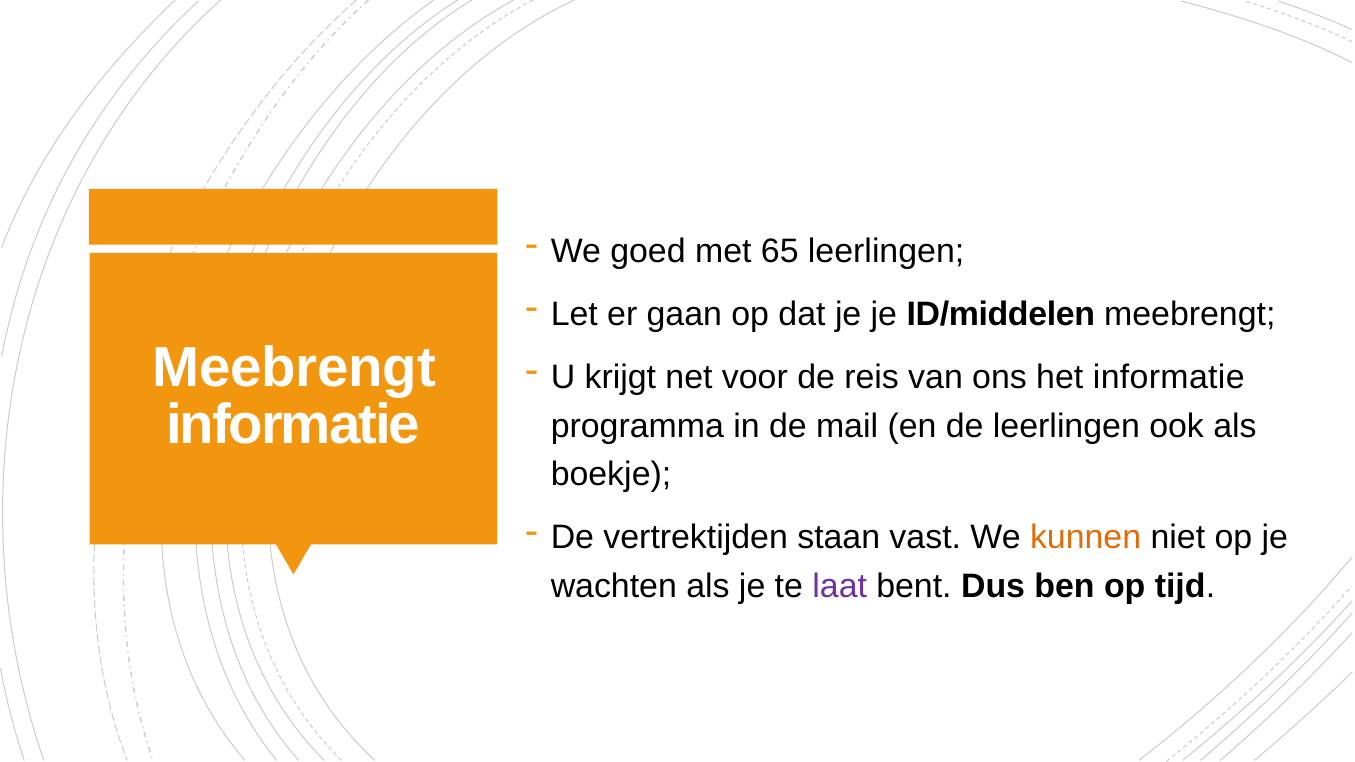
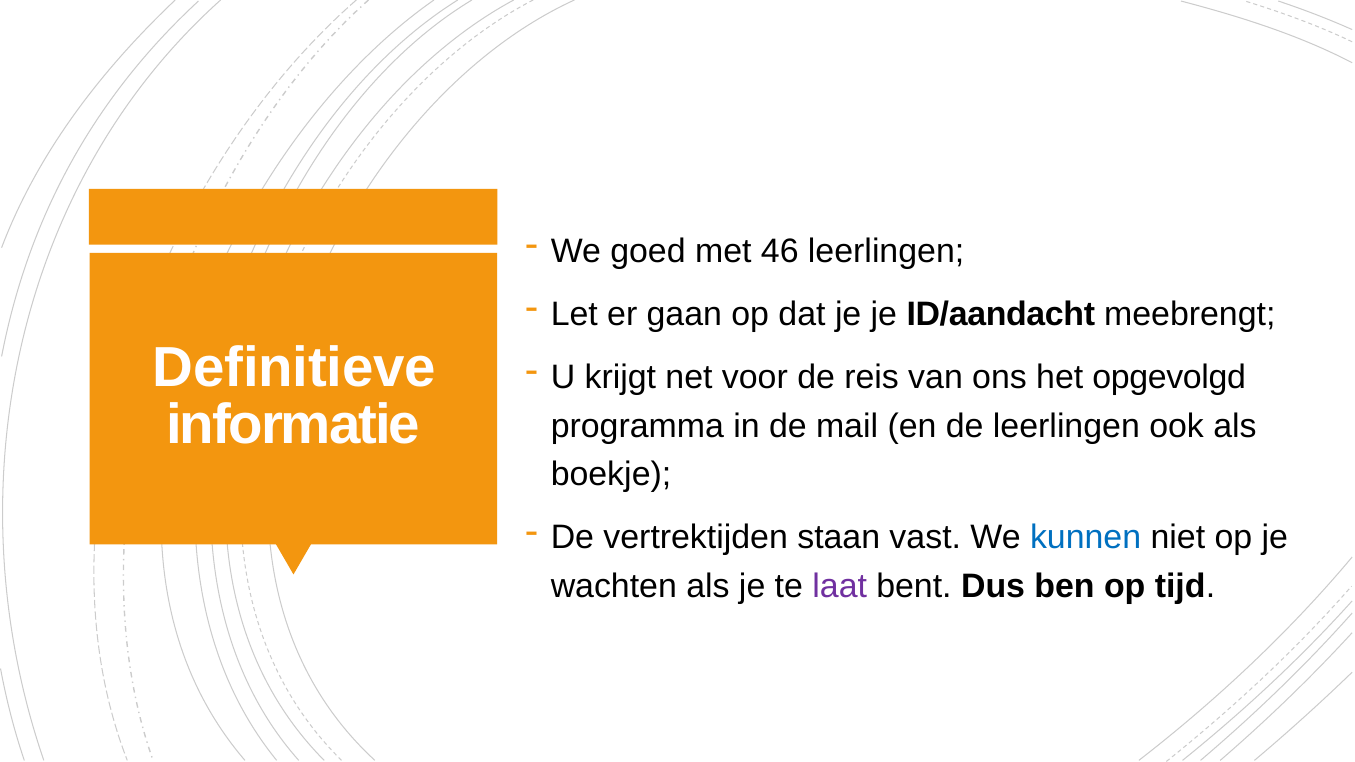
65: 65 -> 46 (780, 251)
ID/middelen: ID/middelen -> ID/aandacht (1001, 314)
Meebrengt: Meebrengt -> Definitieve (294, 368)
het informatie: informatie -> opgevolgd (1169, 377)
kunnen colour: orange -> blue (1086, 538)
